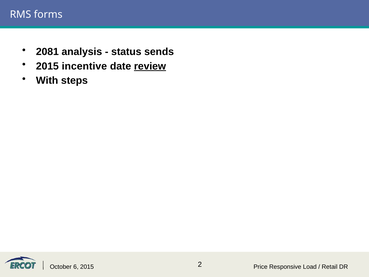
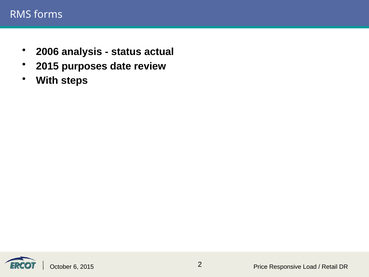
2081: 2081 -> 2006 (47, 52)
sends: sends -> actual (159, 52)
incentive: incentive -> purposes (84, 66)
review underline: present -> none (150, 66)
